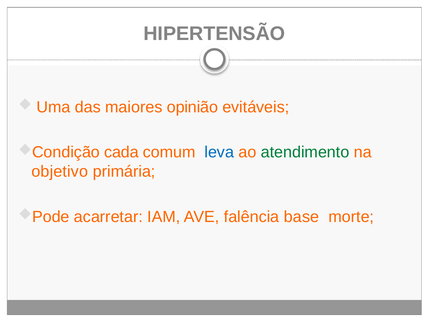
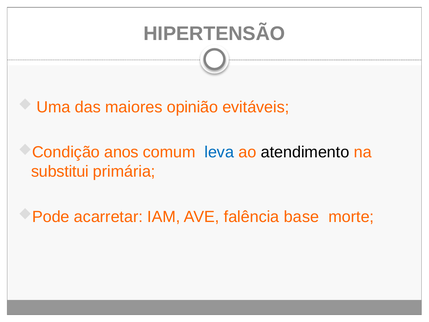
cada: cada -> anos (121, 152)
atendimento colour: green -> black (305, 152)
objetivo: objetivo -> substitui (60, 172)
